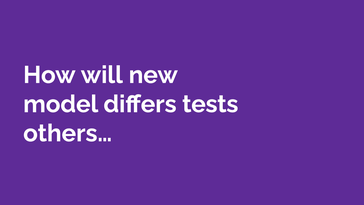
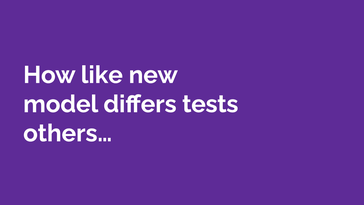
will: will -> like (102, 75)
